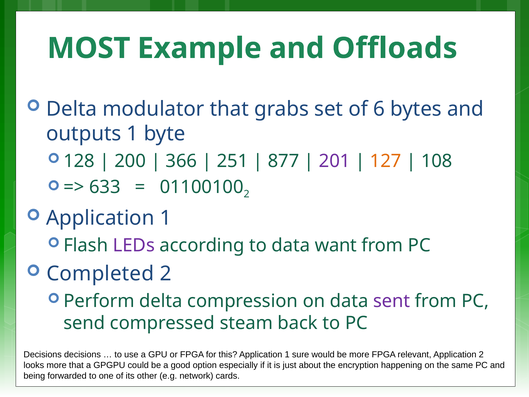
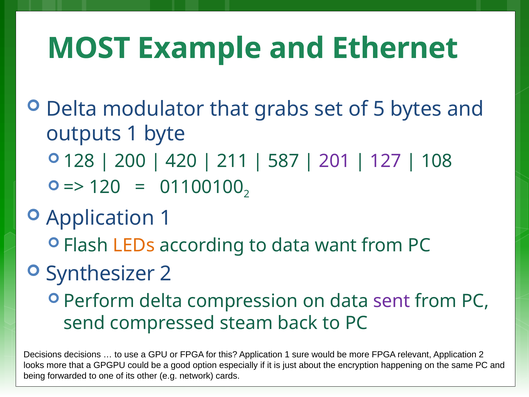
Offloads: Offloads -> Ethernet (395, 48)
6: 6 -> 5 (379, 109)
366: 366 -> 420 (181, 161)
251: 251 -> 211 (232, 161)
877: 877 -> 587 (283, 161)
127 colour: orange -> purple (386, 161)
633: 633 -> 120 (105, 187)
LEDs colour: purple -> orange (134, 245)
Completed: Completed -> Synthesizer (100, 274)
